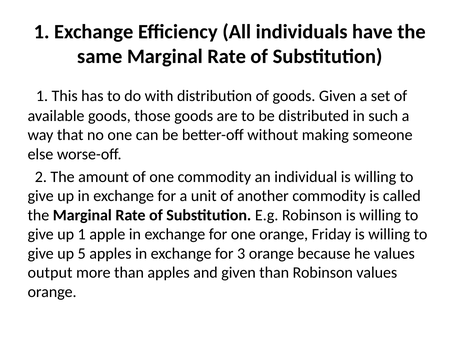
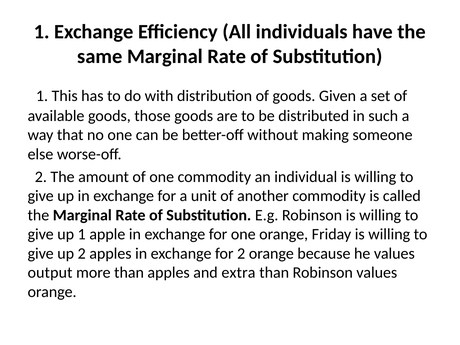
up 5: 5 -> 2 (82, 253)
for 3: 3 -> 2 (241, 253)
and given: given -> extra (238, 273)
